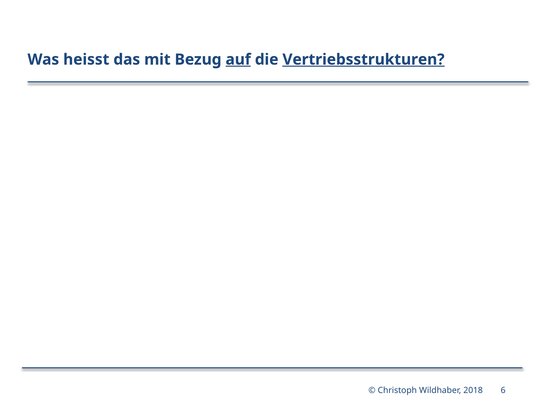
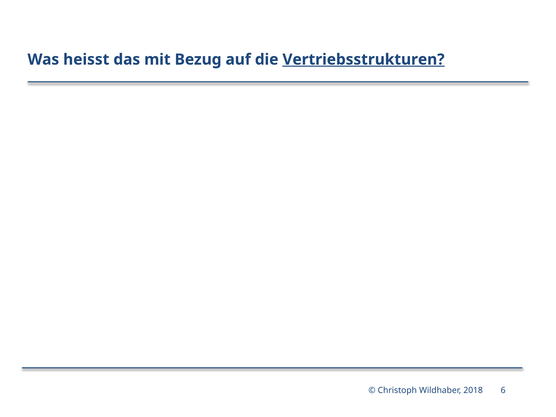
auf underline: present -> none (238, 59)
